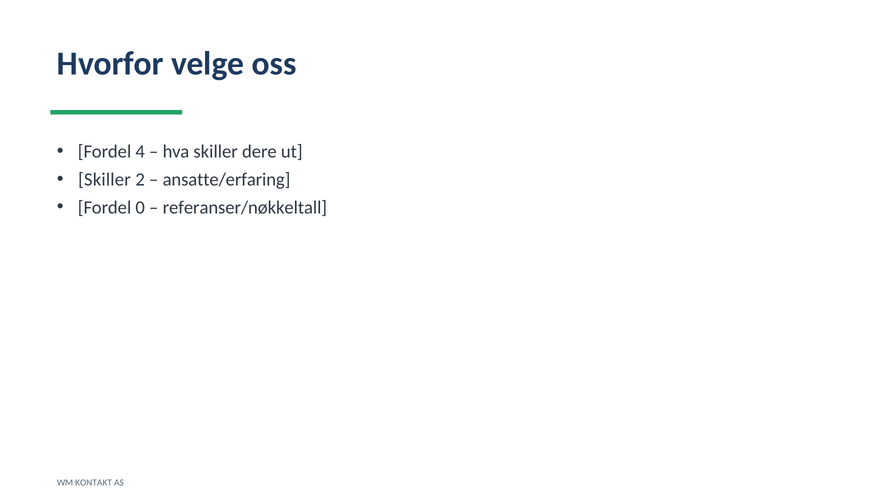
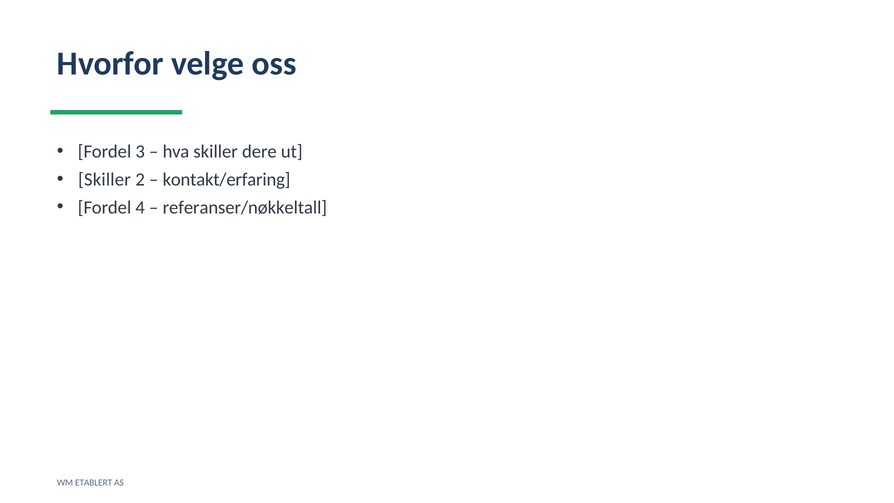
4: 4 -> 3 (140, 151)
ansatte/erfaring: ansatte/erfaring -> kontakt/erfaring (227, 179)
0: 0 -> 4 (140, 207)
KONTAKT: KONTAKT -> ETABLERT (94, 483)
